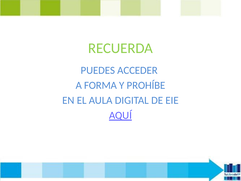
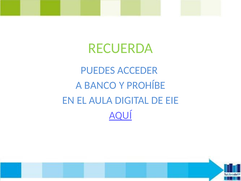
FORMA: FORMA -> BANCO (100, 85)
